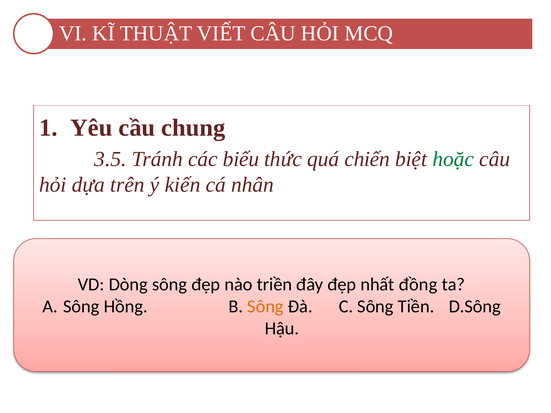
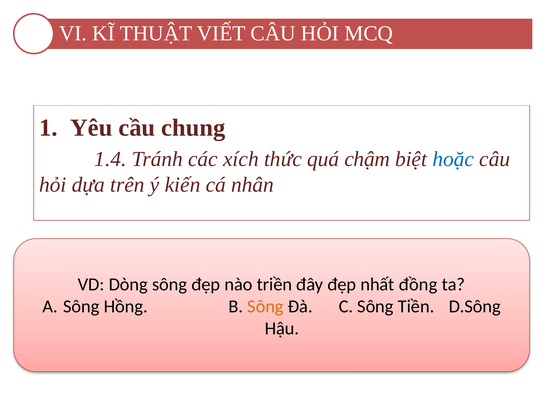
3.5: 3.5 -> 1.4 (110, 159)
biểu: biểu -> xích (241, 159)
chiến: chiến -> chậm (367, 159)
hoặc colour: green -> blue (453, 159)
